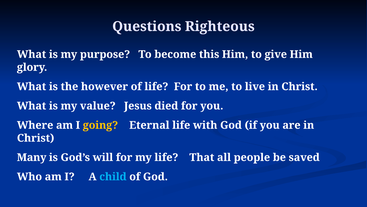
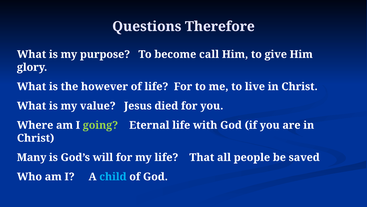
Righteous: Righteous -> Therefore (220, 26)
this: this -> call (209, 54)
going colour: yellow -> light green (100, 125)
